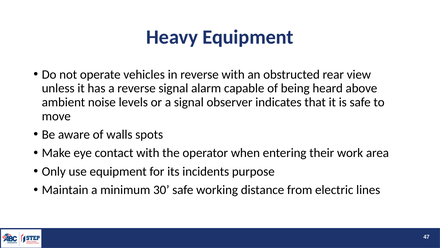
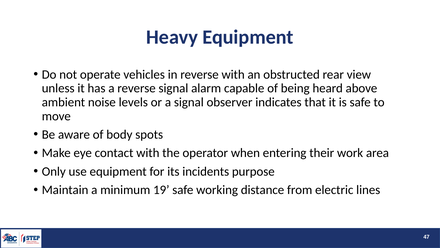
walls: walls -> body (119, 134)
30: 30 -> 19 (161, 190)
